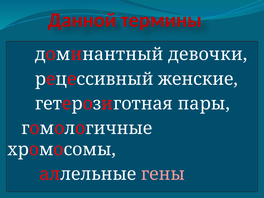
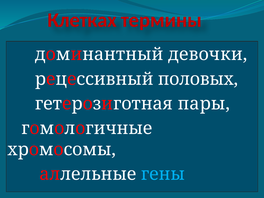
Данной: Данной -> Клетках (82, 20)
женские: женские -> половых (198, 79)
гены colour: pink -> light blue (163, 174)
